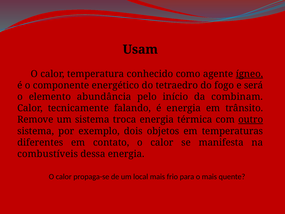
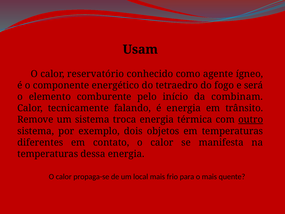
temperatura: temperatura -> reservatório (96, 74)
ígneo underline: present -> none (249, 74)
abundância: abundância -> comburente (104, 97)
combustíveis: combustíveis -> temperaturas (48, 154)
